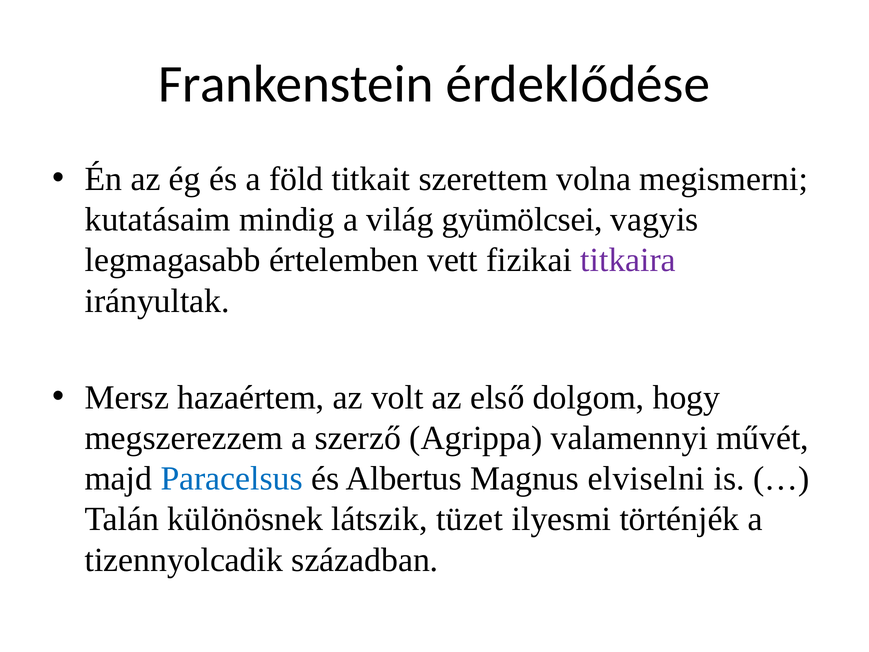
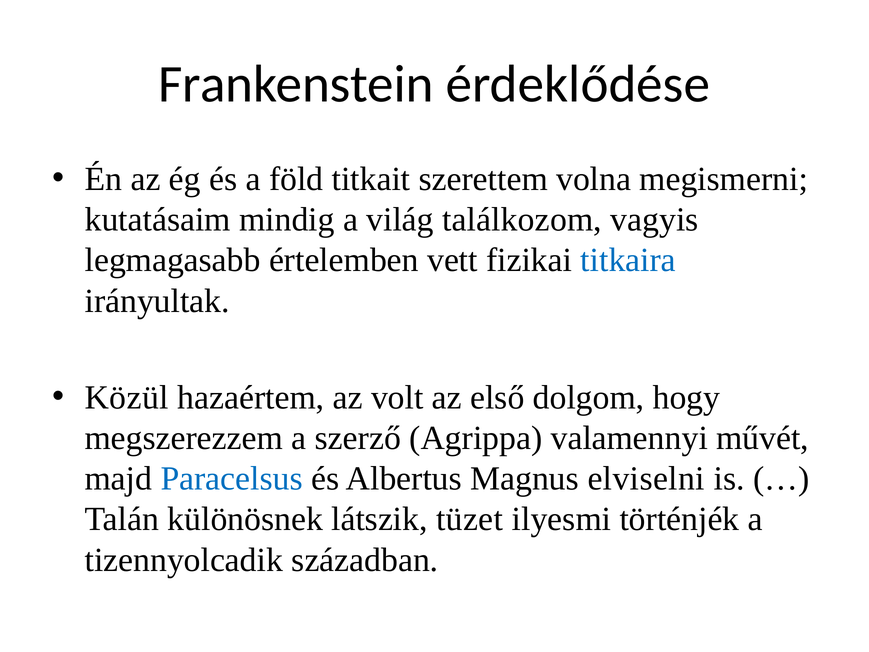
gyümölcsei: gyümölcsei -> találkozom (522, 220)
titkaira colour: purple -> blue (628, 260)
Mersz: Mersz -> Közül (127, 397)
